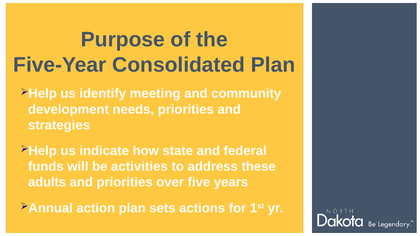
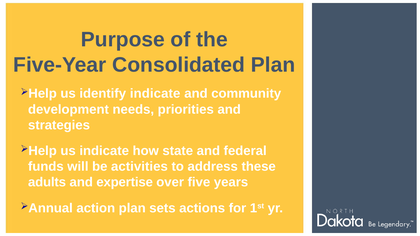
identify meeting: meeting -> indicate (155, 94)
and priorities: priorities -> expertise (125, 182)
